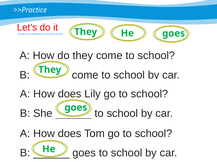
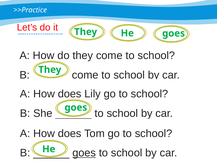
goes underline: none -> present (84, 154)
